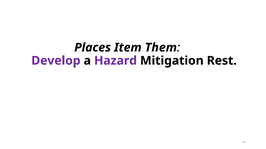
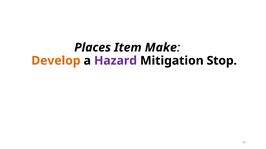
Them: Them -> Make (161, 48)
Develop colour: purple -> orange (56, 61)
Rest: Rest -> Stop (222, 61)
